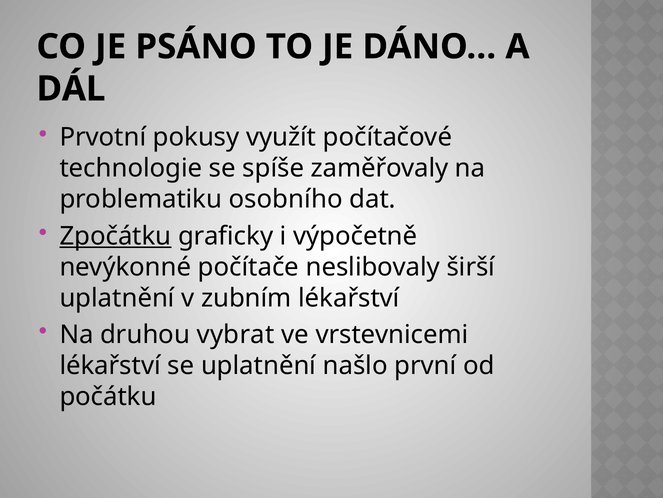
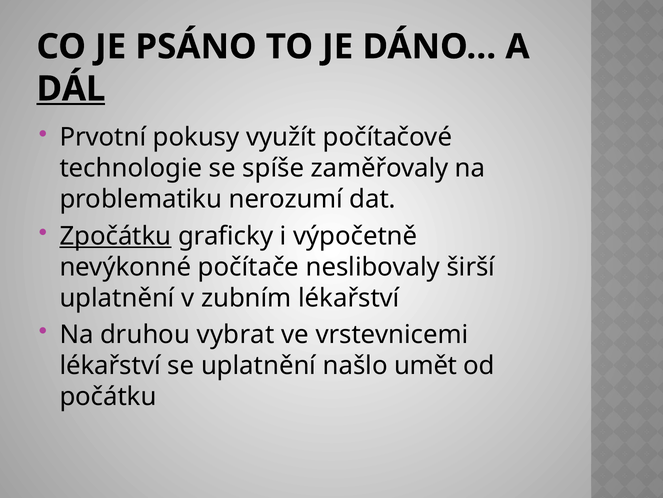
DÁL underline: none -> present (71, 89)
osobního: osobního -> nerozumí (286, 199)
první: první -> umět (426, 365)
